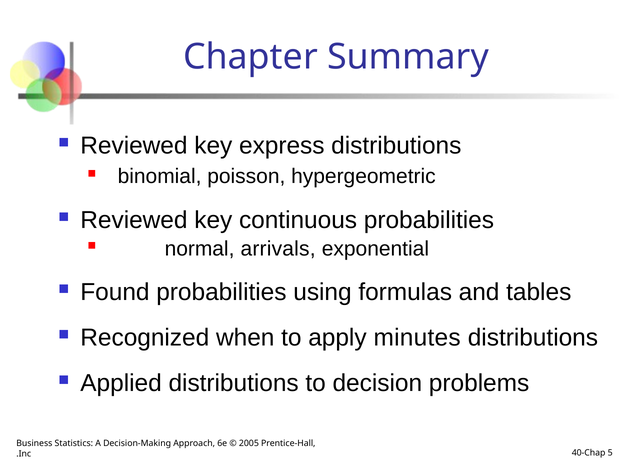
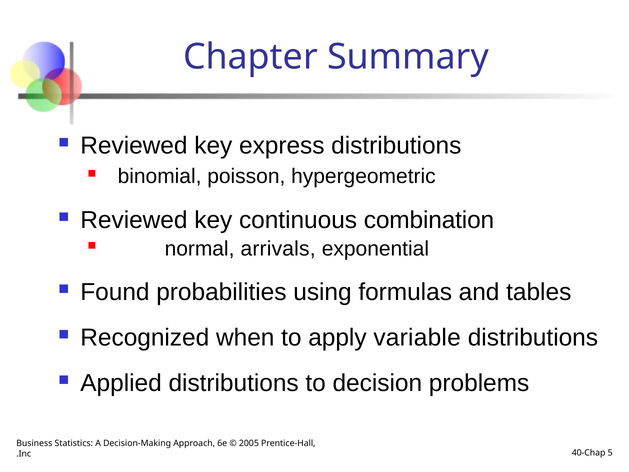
continuous probabilities: probabilities -> combination (429, 220)
minutes: minutes -> variable (417, 338)
